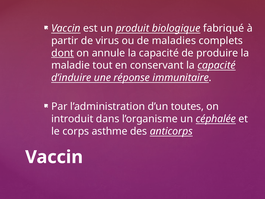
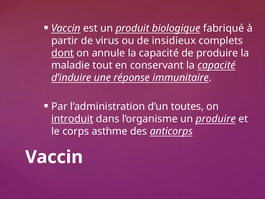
maladies: maladies -> insidieux (174, 41)
introduit underline: none -> present (72, 119)
un céphalée: céphalée -> produire (216, 119)
